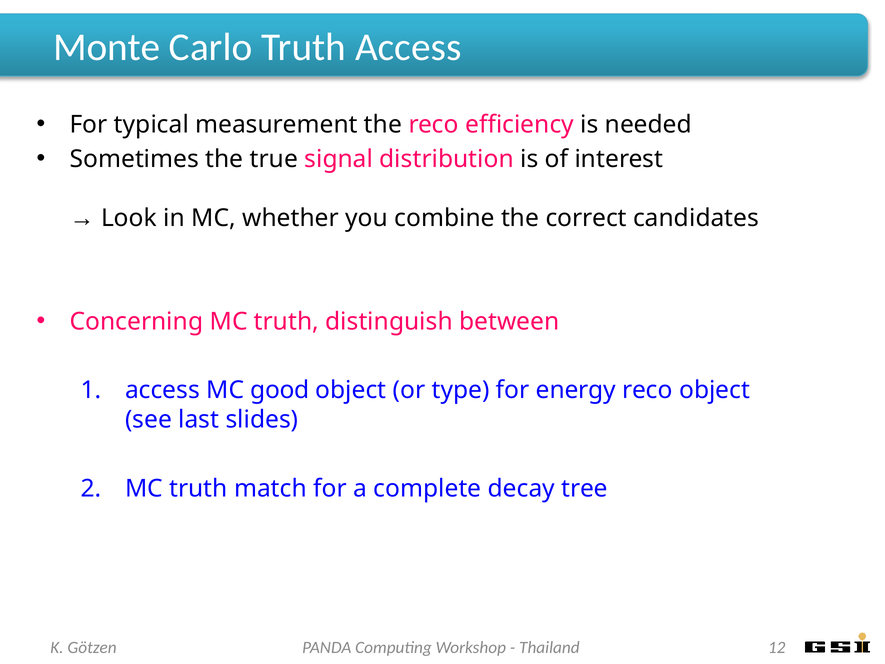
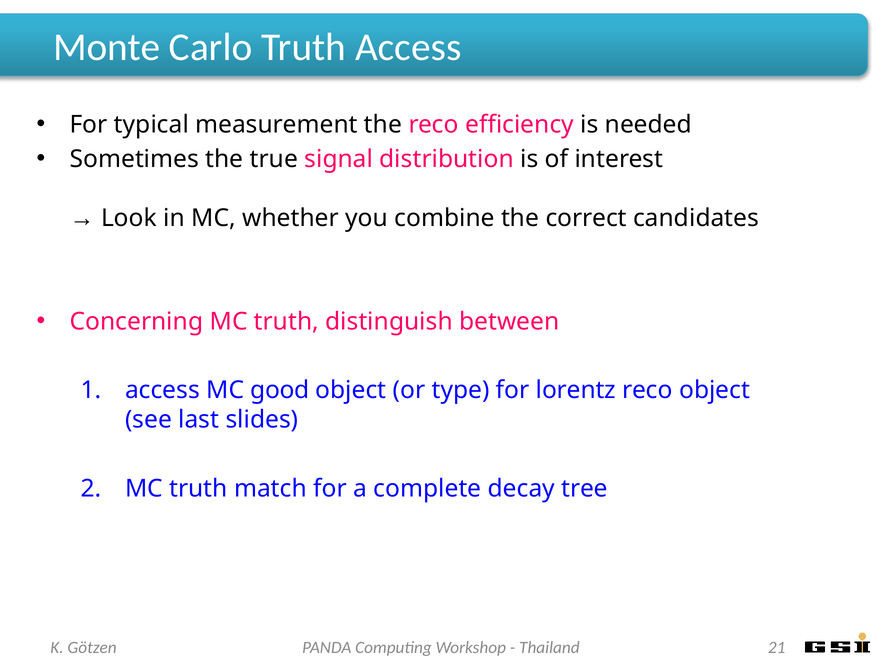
energy: energy -> lorentz (576, 390)
12: 12 -> 21 (777, 647)
